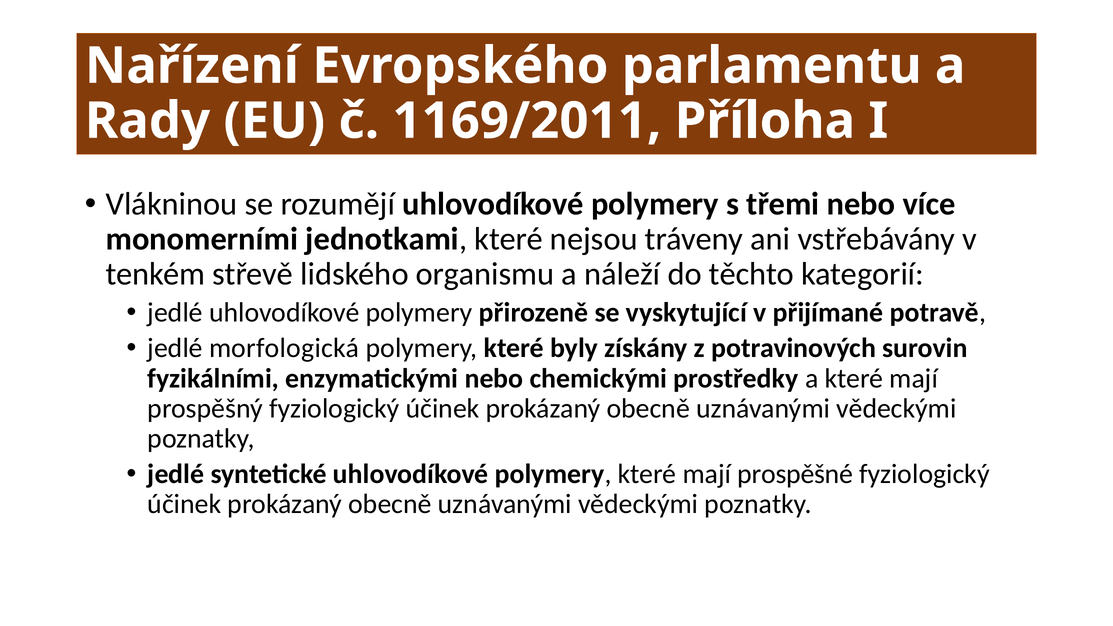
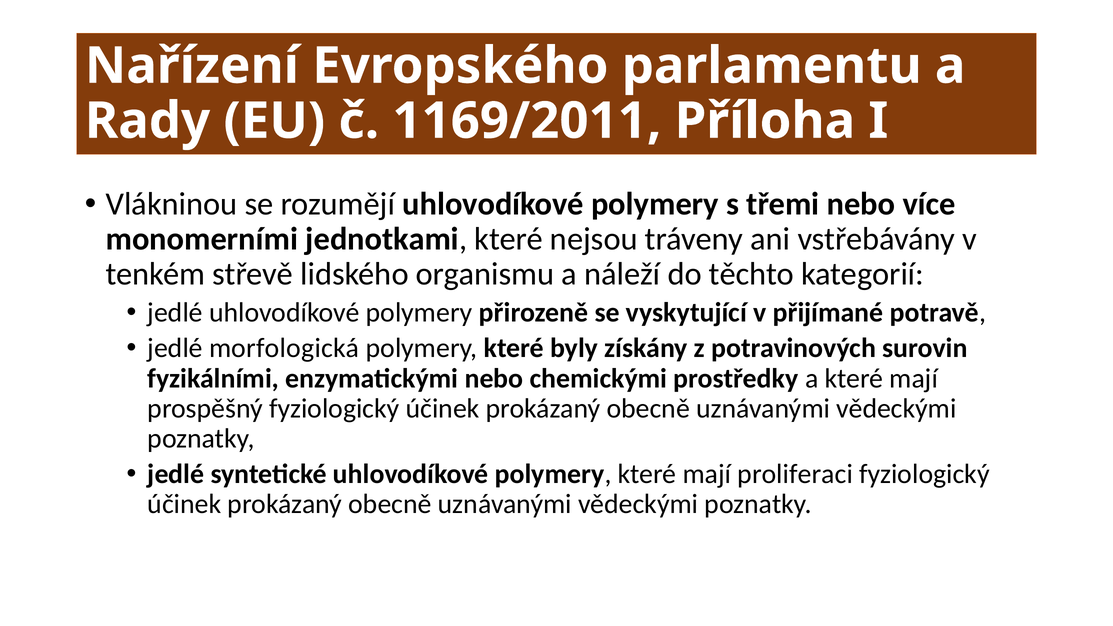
prospěšné: prospěšné -> proliferaci (795, 474)
